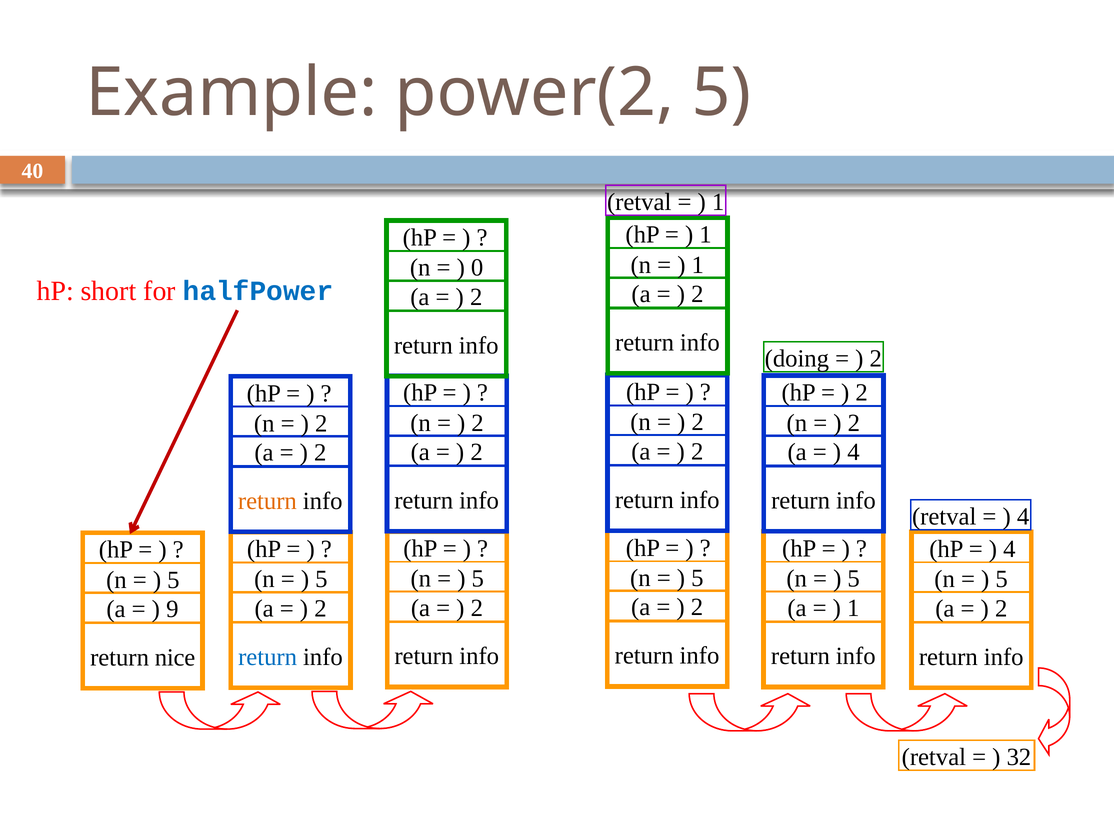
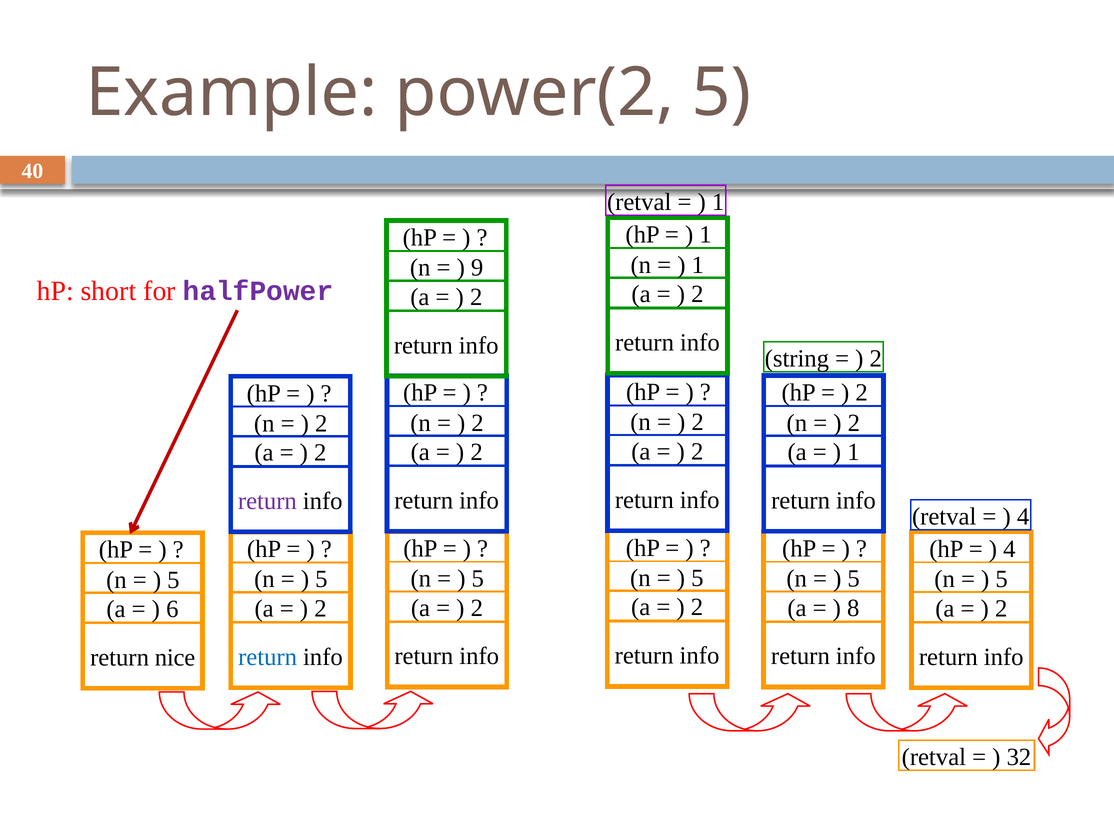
0: 0 -> 9 (477, 268)
halfPower colour: blue -> purple (258, 291)
doing: doing -> string (797, 359)
4: 4 -> 1 (853, 452)
return colour: orange -> purple (267, 501)
1: 1 -> 8 (853, 608)
9: 9 -> 6 (172, 609)
